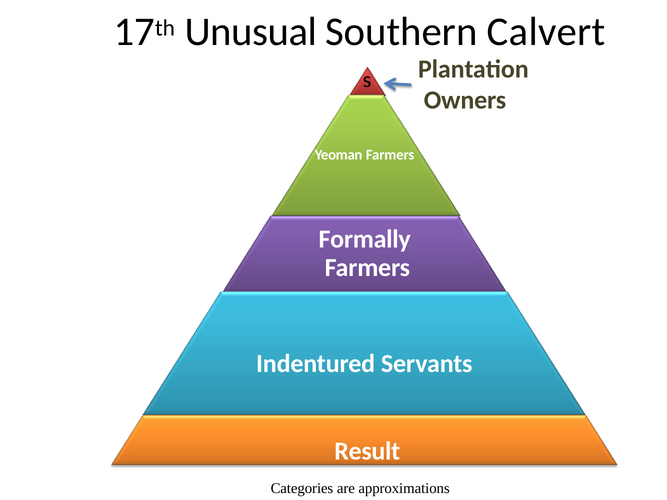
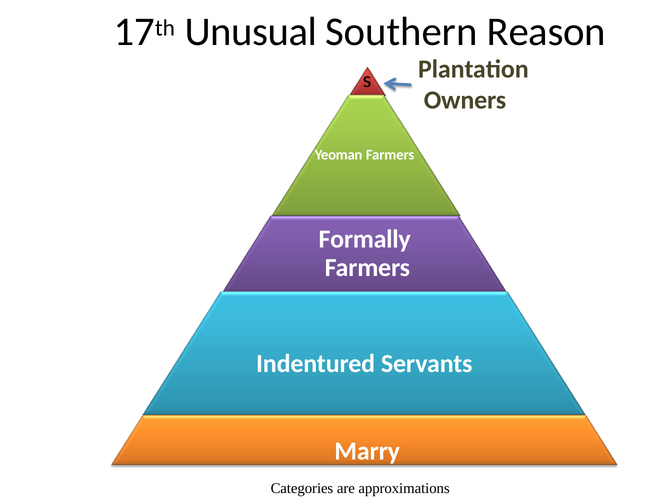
Calvert: Calvert -> Reason (546, 32)
Result: Result -> Marry (367, 451)
